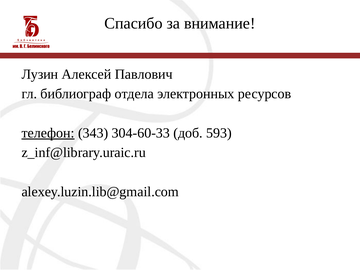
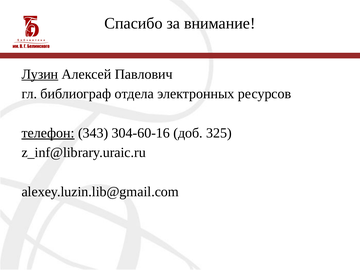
Лузин underline: none -> present (40, 74)
304-60-33: 304-60-33 -> 304-60-16 (141, 133)
593: 593 -> 325 (219, 133)
